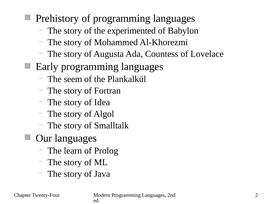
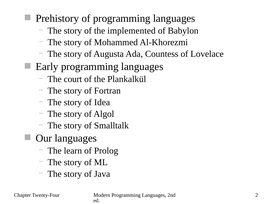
experimented: experimented -> implemented (131, 31)
seem: seem -> court (73, 79)
